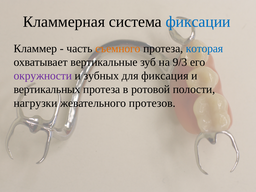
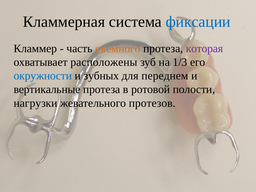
которая colour: blue -> purple (205, 48)
вертикальные: вертикальные -> расположены (104, 62)
9/3: 9/3 -> 1/3 (180, 62)
окружности colour: purple -> blue (43, 76)
фиксация: фиксация -> переднем (165, 76)
вертикальных: вертикальных -> вертикальные (47, 89)
